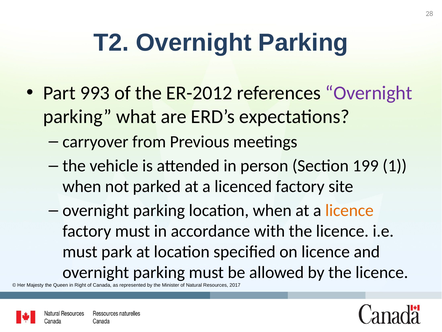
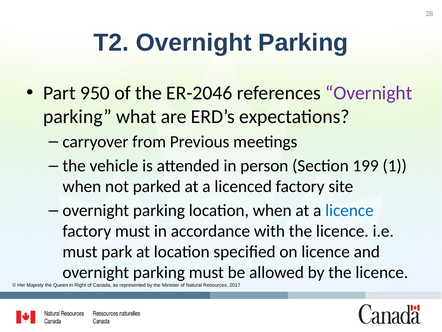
993: 993 -> 950 (95, 93)
ER-2012: ER-2012 -> ER-2046 (199, 93)
licence colour: orange -> blue (349, 210)
